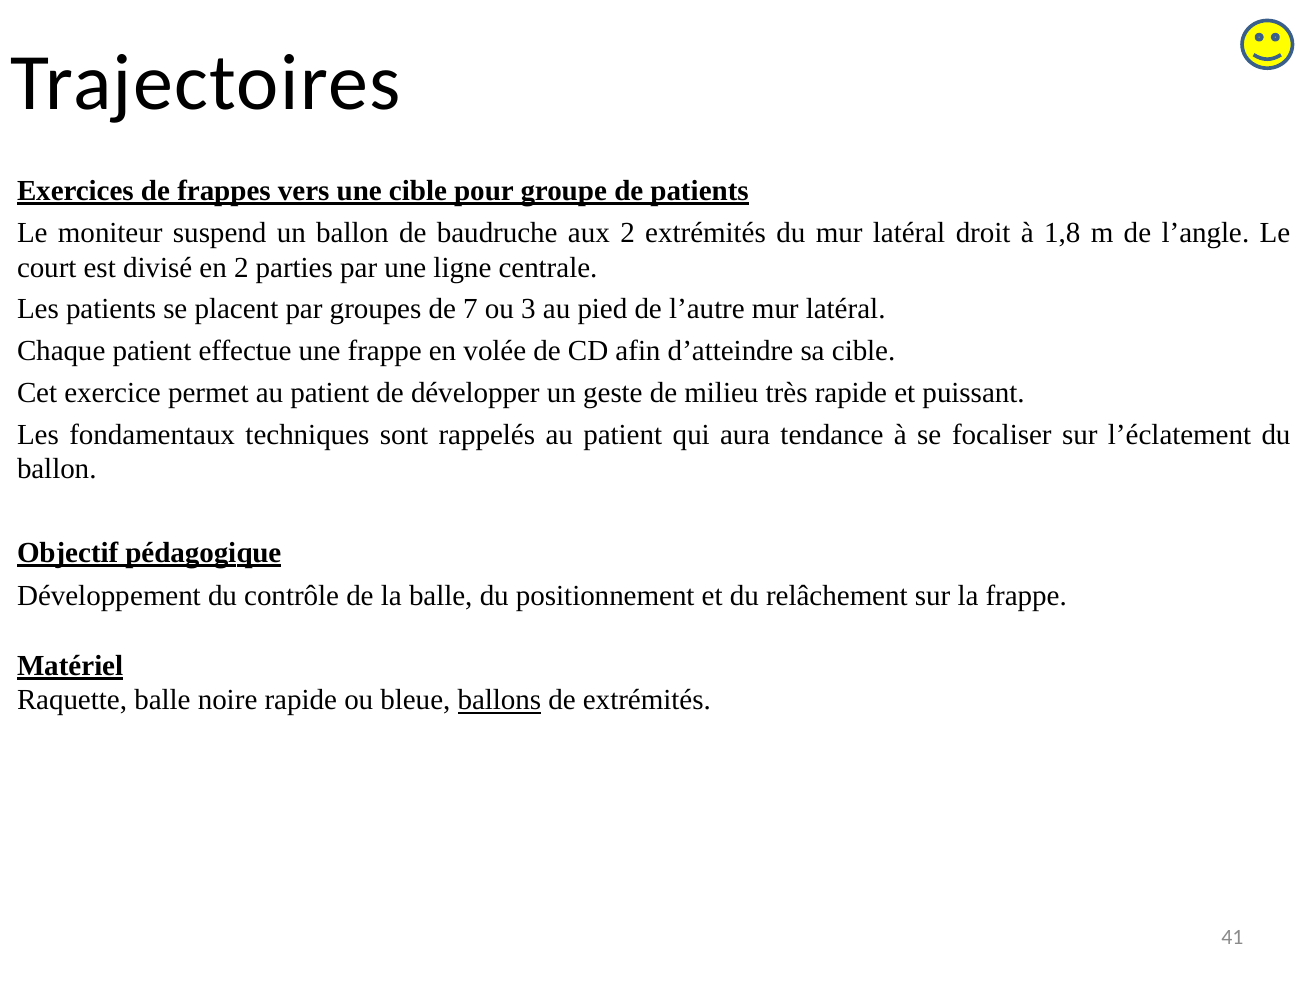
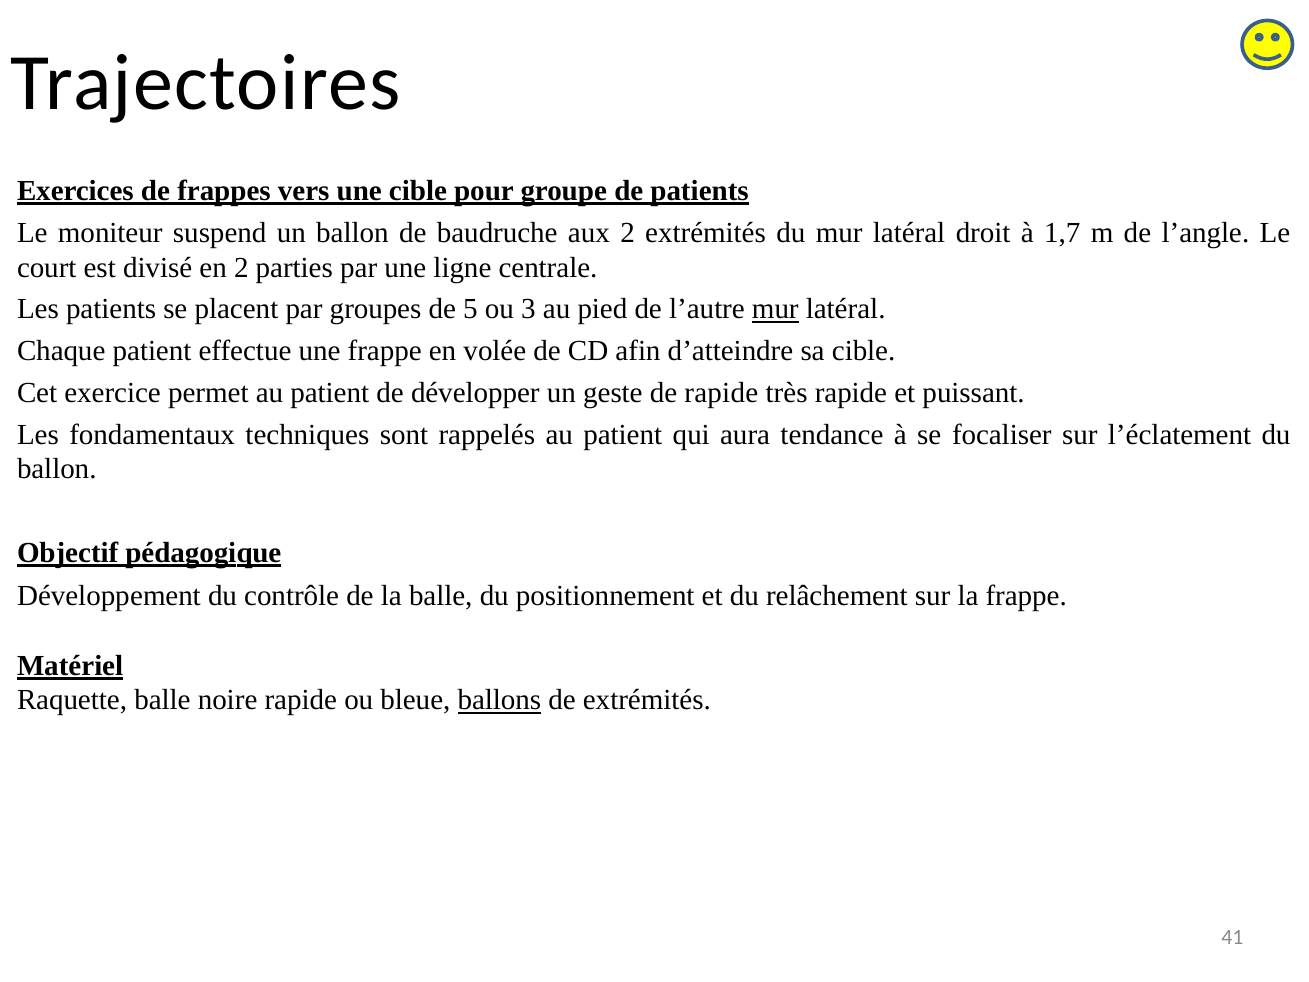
1,8: 1,8 -> 1,7 (1062, 233)
7: 7 -> 5 (471, 309)
mur underline: none -> present (775, 309)
de milieu: milieu -> rapide (721, 393)
